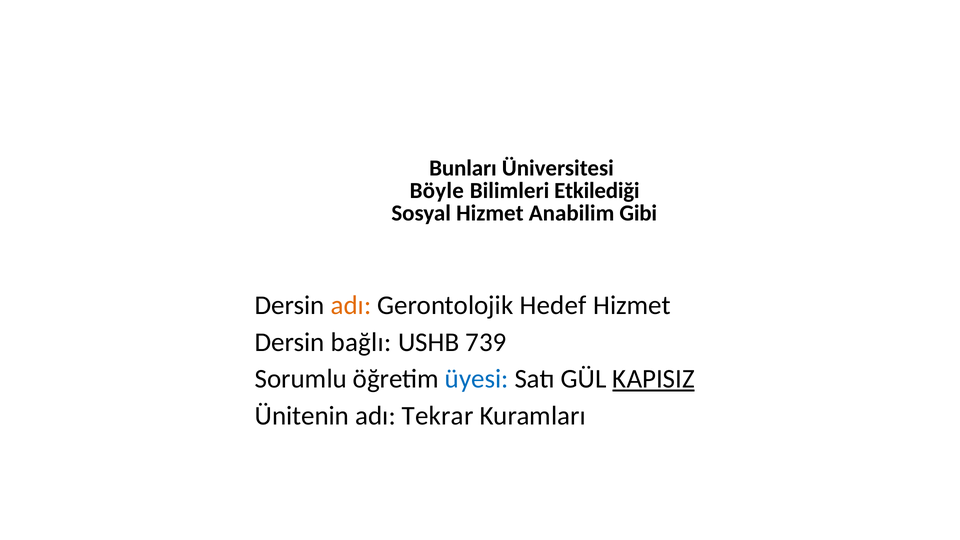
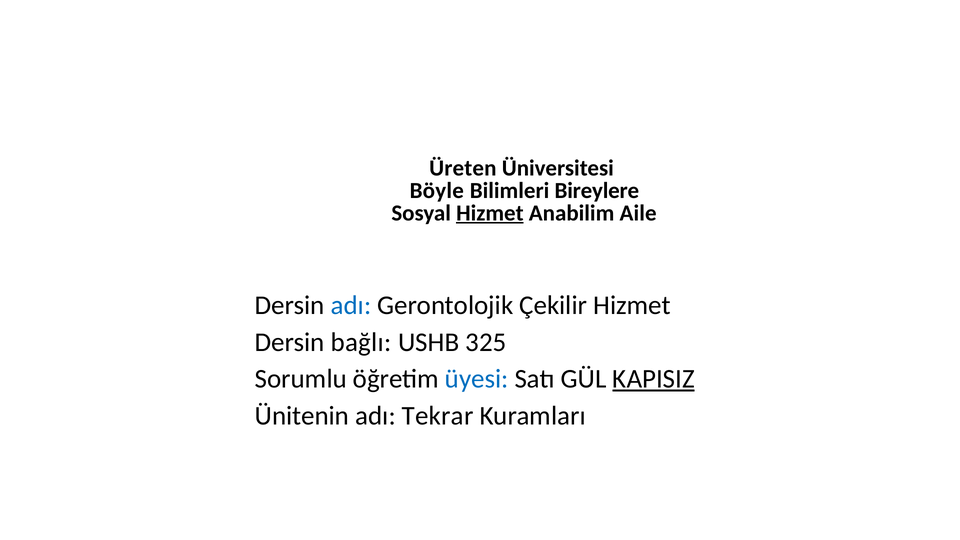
Bunları: Bunları -> Üreten (463, 168)
Etkilediği: Etkilediği -> Bireylere (597, 191)
Hizmet underline: none -> present (490, 213)
Gibi: Gibi -> Aile (638, 213)
adı colour: orange -> blue (351, 305)
Hedef: Hedef -> Çekilir (553, 305)
739: 739 -> 325 (486, 342)
